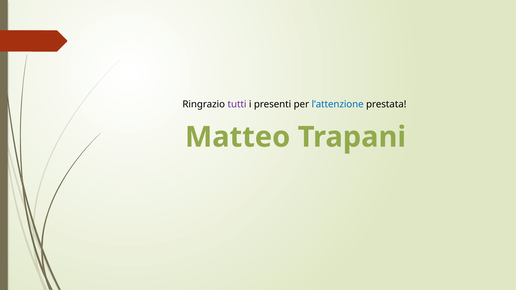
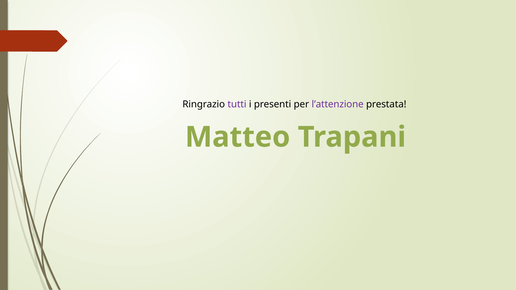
l’attenzione colour: blue -> purple (338, 104)
